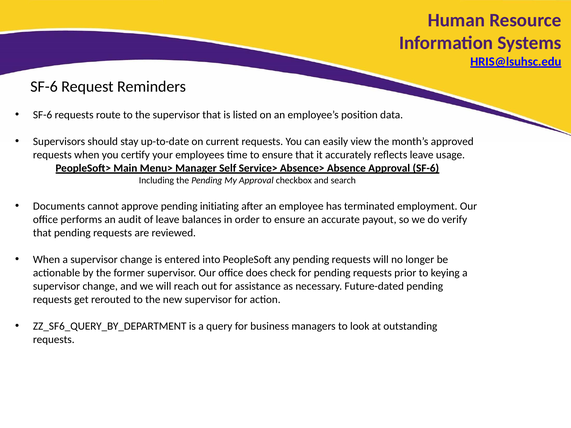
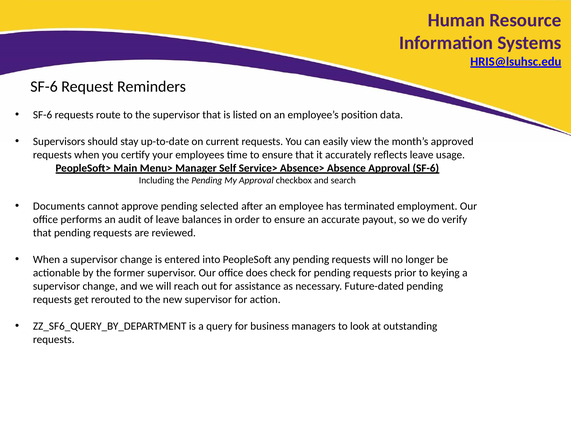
initiating: initiating -> selected (219, 206)
